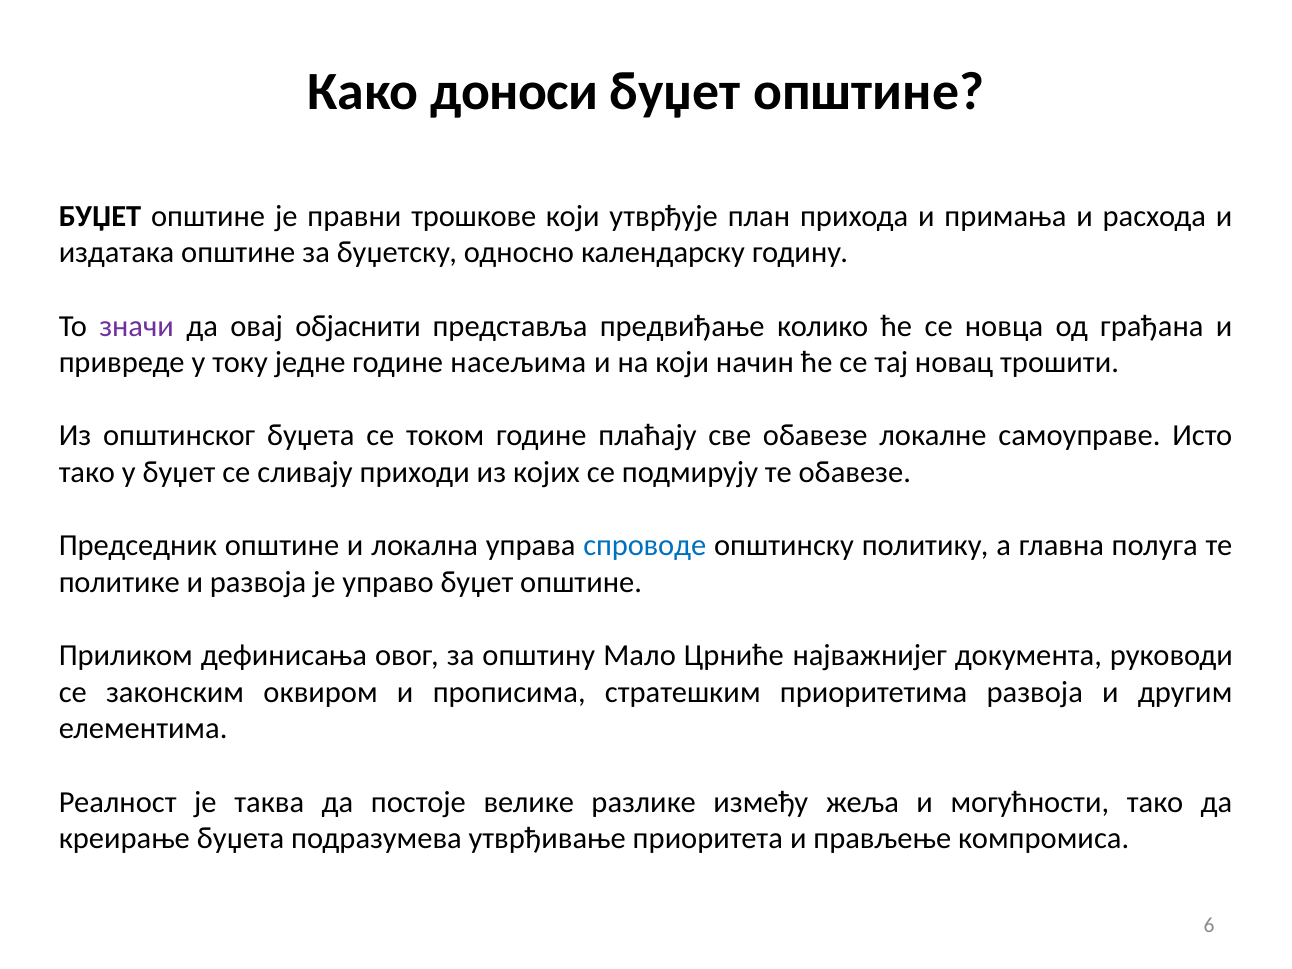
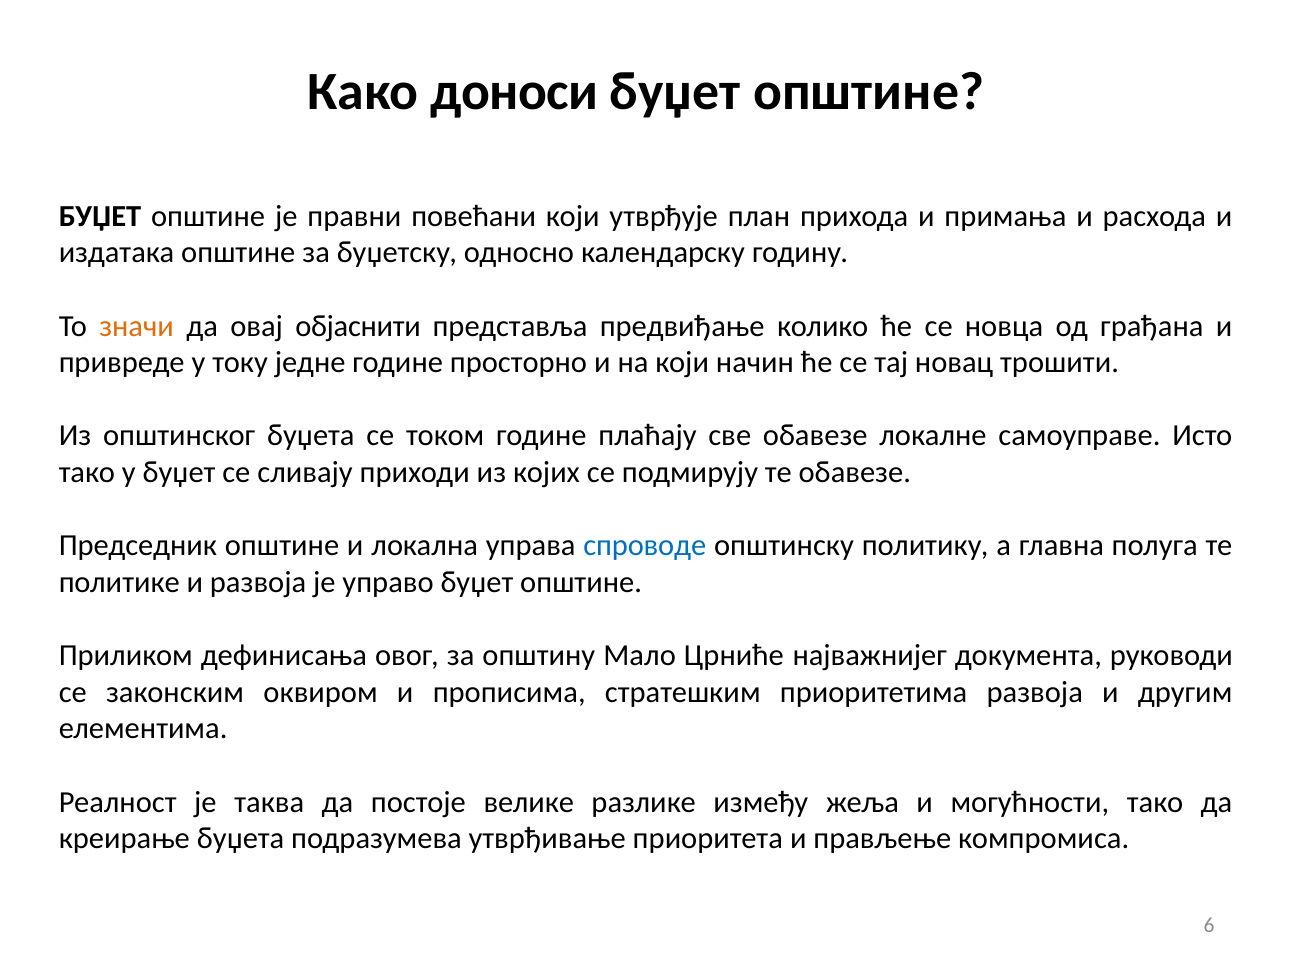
трошкове: трошкове -> повећани (474, 216)
значи colour: purple -> orange (137, 326)
насељима: насељима -> просторно (518, 363)
